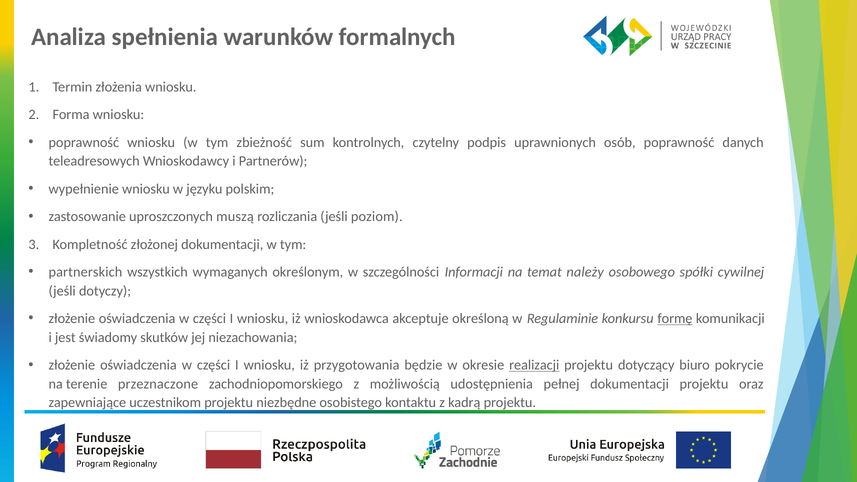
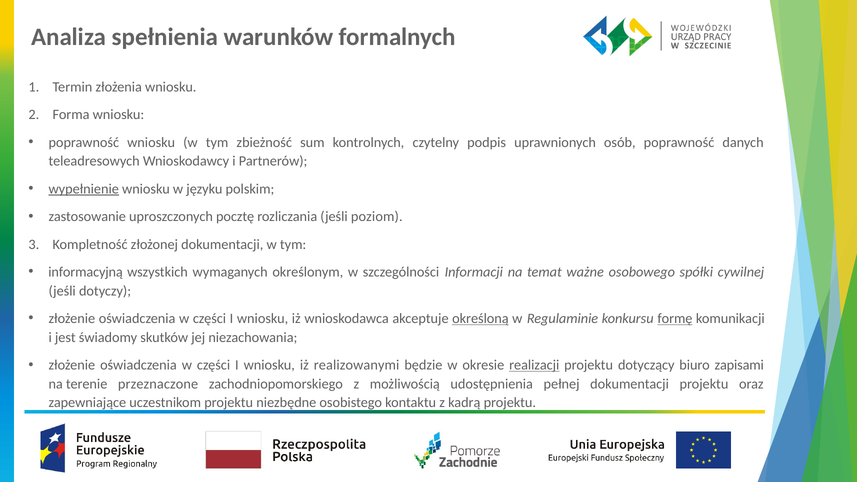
wypełnienie underline: none -> present (84, 189)
muszą: muszą -> pocztę (235, 217)
partnerskich: partnerskich -> informacyjną (86, 272)
należy: należy -> ważne (585, 272)
określoną underline: none -> present (480, 319)
przygotowania: przygotowania -> realizowanymi (357, 365)
pokrycie: pokrycie -> zapisami (739, 365)
